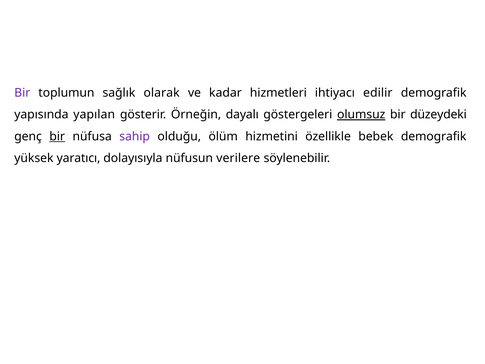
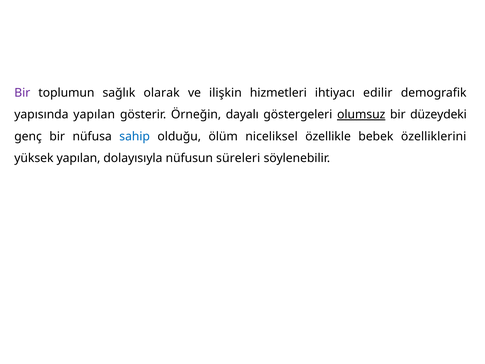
kadar: kadar -> ilişkin (225, 93)
bir underline: present -> none (57, 136)
sahip colour: purple -> blue (135, 136)
hizmetini: hizmetini -> niceliksel (272, 136)
bebek demografik: demografik -> özelliklerini (434, 136)
yüksek yaratıcı: yaratıcı -> yapılan (78, 158)
verilere: verilere -> süreleri (238, 158)
